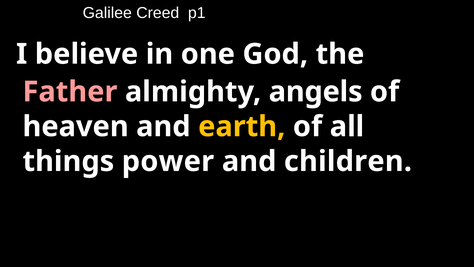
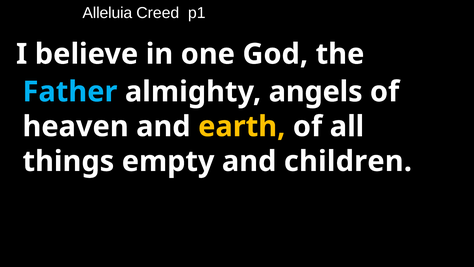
Galilee: Galilee -> Alleluia (107, 13)
Father colour: pink -> light blue (70, 92)
power: power -> empty (168, 161)
